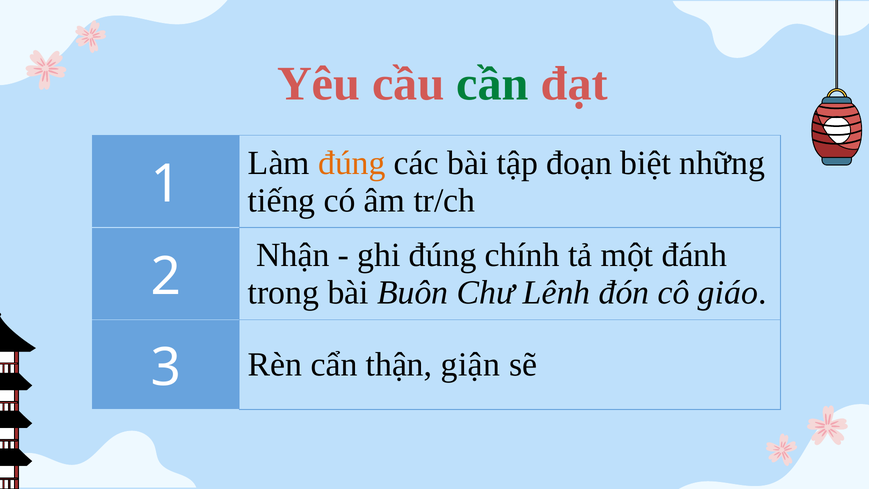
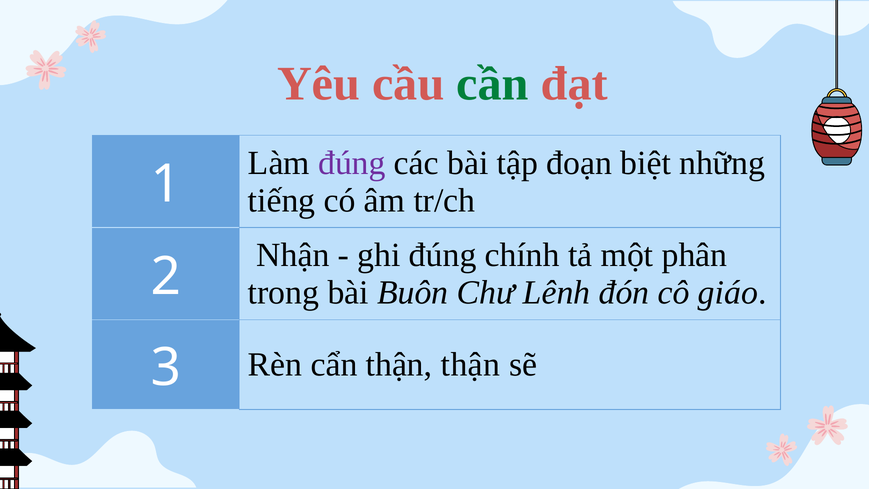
đúng colour: orange -> purple (352, 163)
đánh: đánh -> phân (694, 255)
thận giận: giận -> thận (470, 365)
